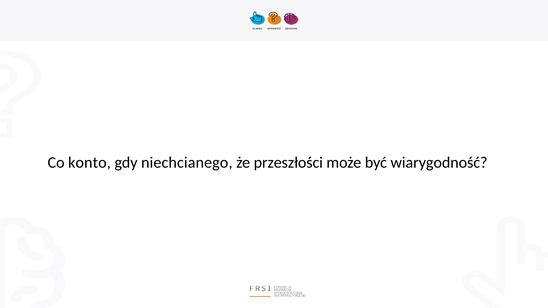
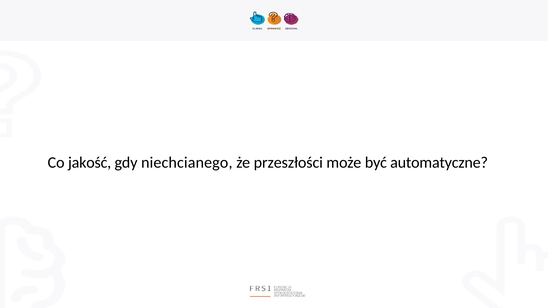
konto: konto -> jakość (90, 163)
wiarygodność: wiarygodność -> automatyczne (439, 163)
